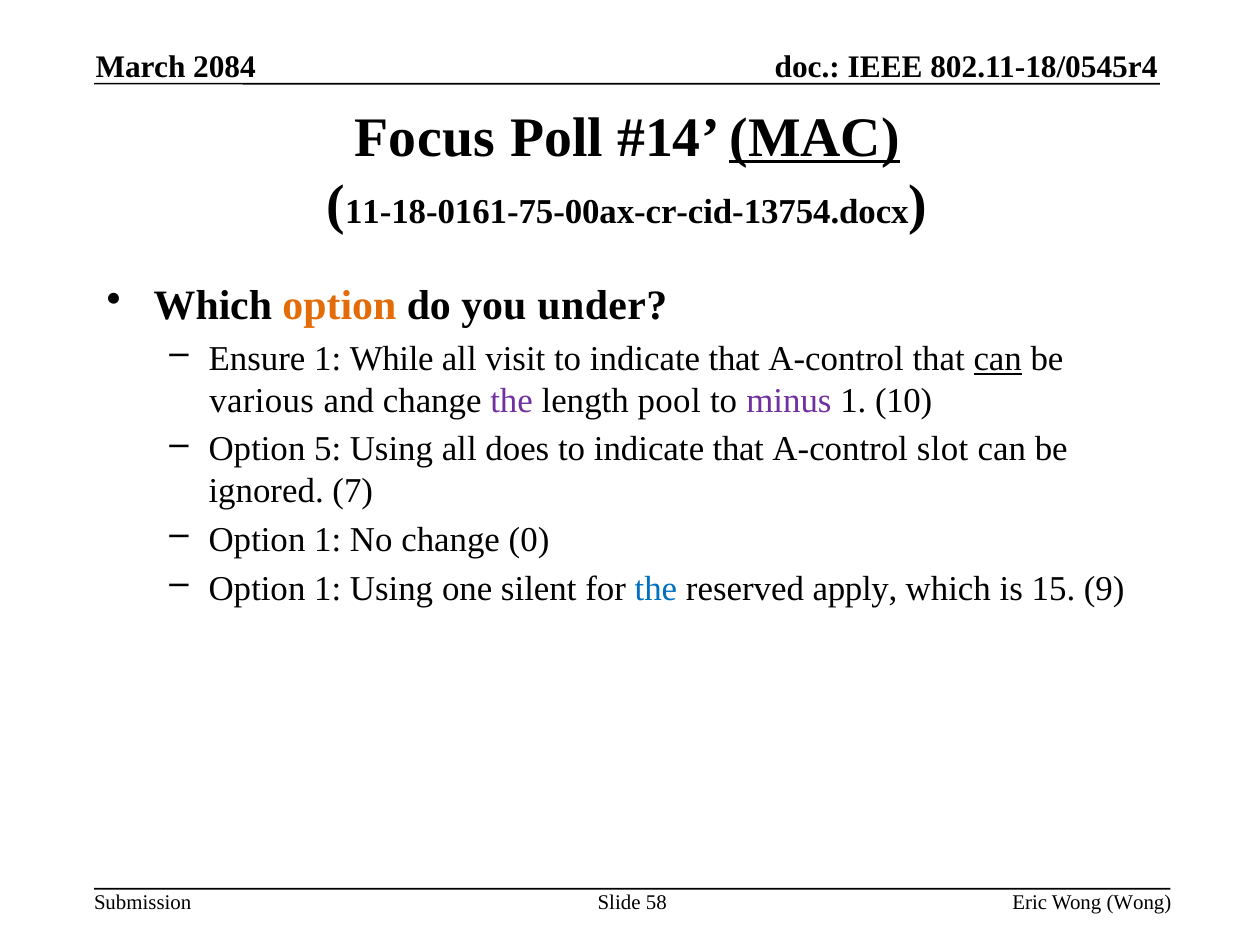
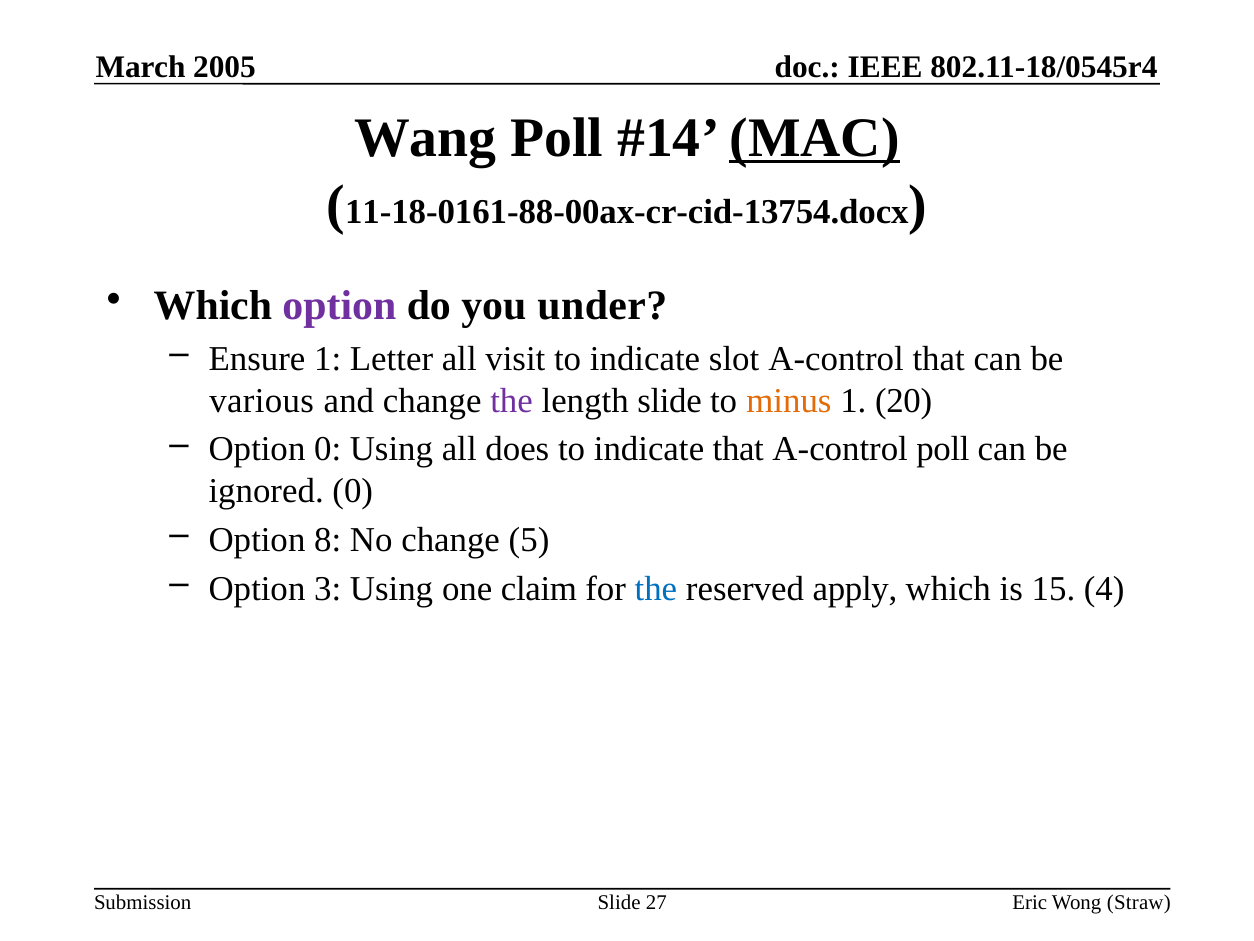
2084: 2084 -> 2005 (224, 67)
Focus: Focus -> Wang (425, 138)
11-18-0161-75-00ax-cr-cid-13754.docx: 11-18-0161-75-00ax-cr-cid-13754.docx -> 11-18-0161-88-00ax-cr-cid-13754.docx (627, 211)
option colour: orange -> purple (339, 306)
While: While -> Letter (392, 358)
that: that -> slot (734, 358)
can underline: present -> none (998, 358)
length pool: pool -> slide (670, 400)
minus colour: purple -> orange (789, 400)
10: 10 -> 20 (904, 400)
Option 5: 5 -> 0 (328, 449)
A-control slot: slot -> poll (943, 449)
ignored 7: 7 -> 0 (353, 491)
1: 1 -> 8 (328, 540)
0: 0 -> 5 (529, 540)
1: 1 -> 3 (328, 588)
silent: silent -> claim (539, 588)
9: 9 -> 4 (1104, 588)
58: 58 -> 27 (656, 902)
Wong Wong: Wong -> Straw (1139, 902)
